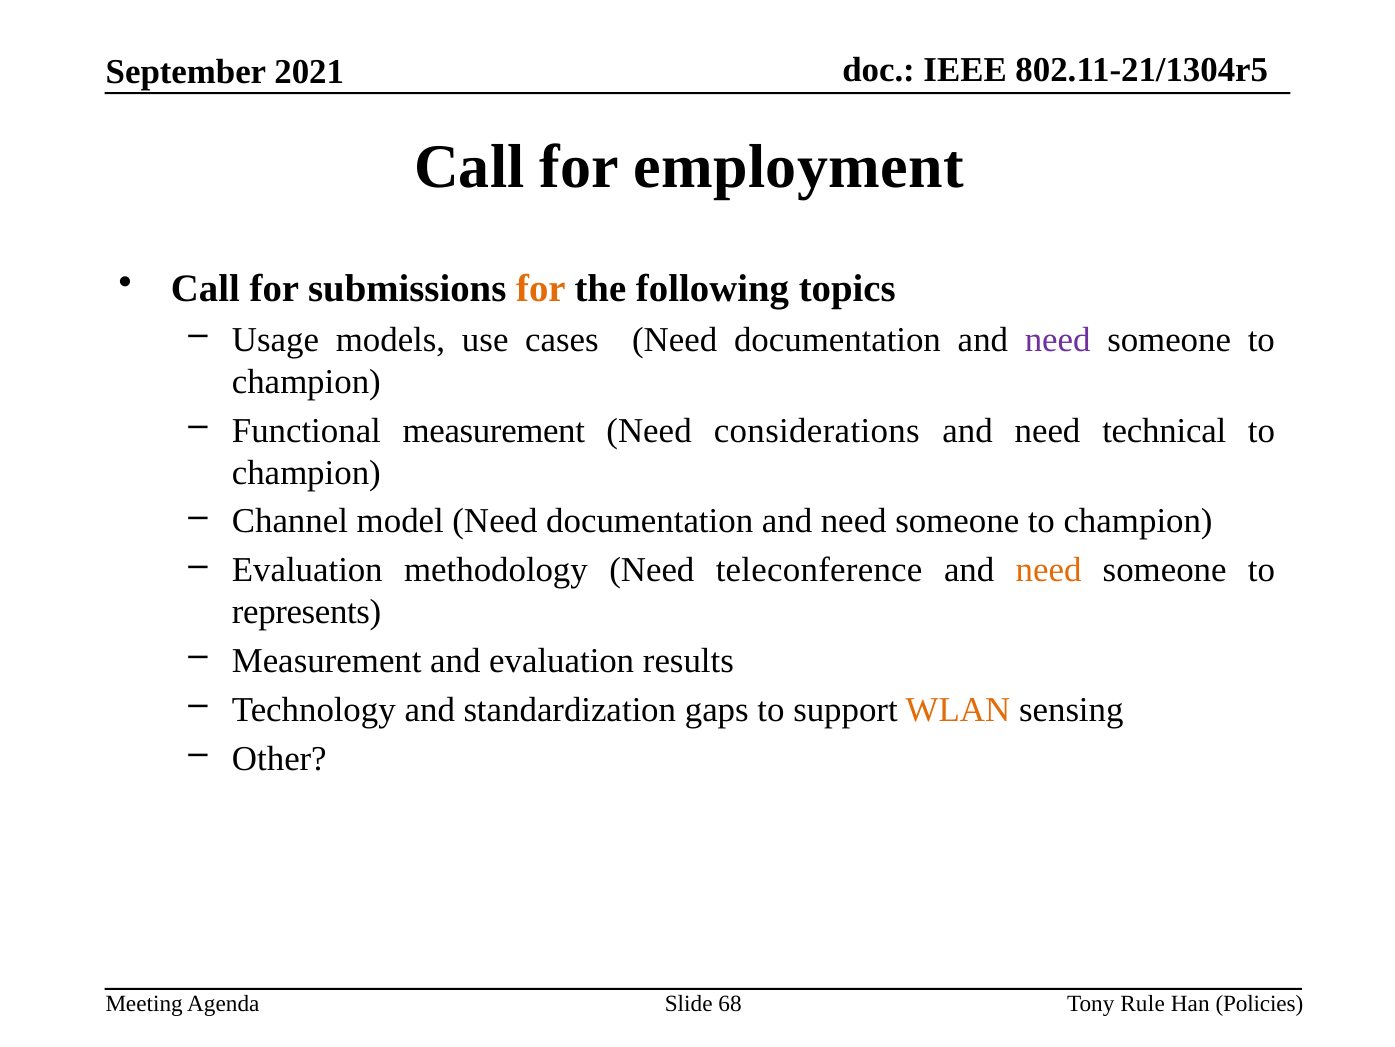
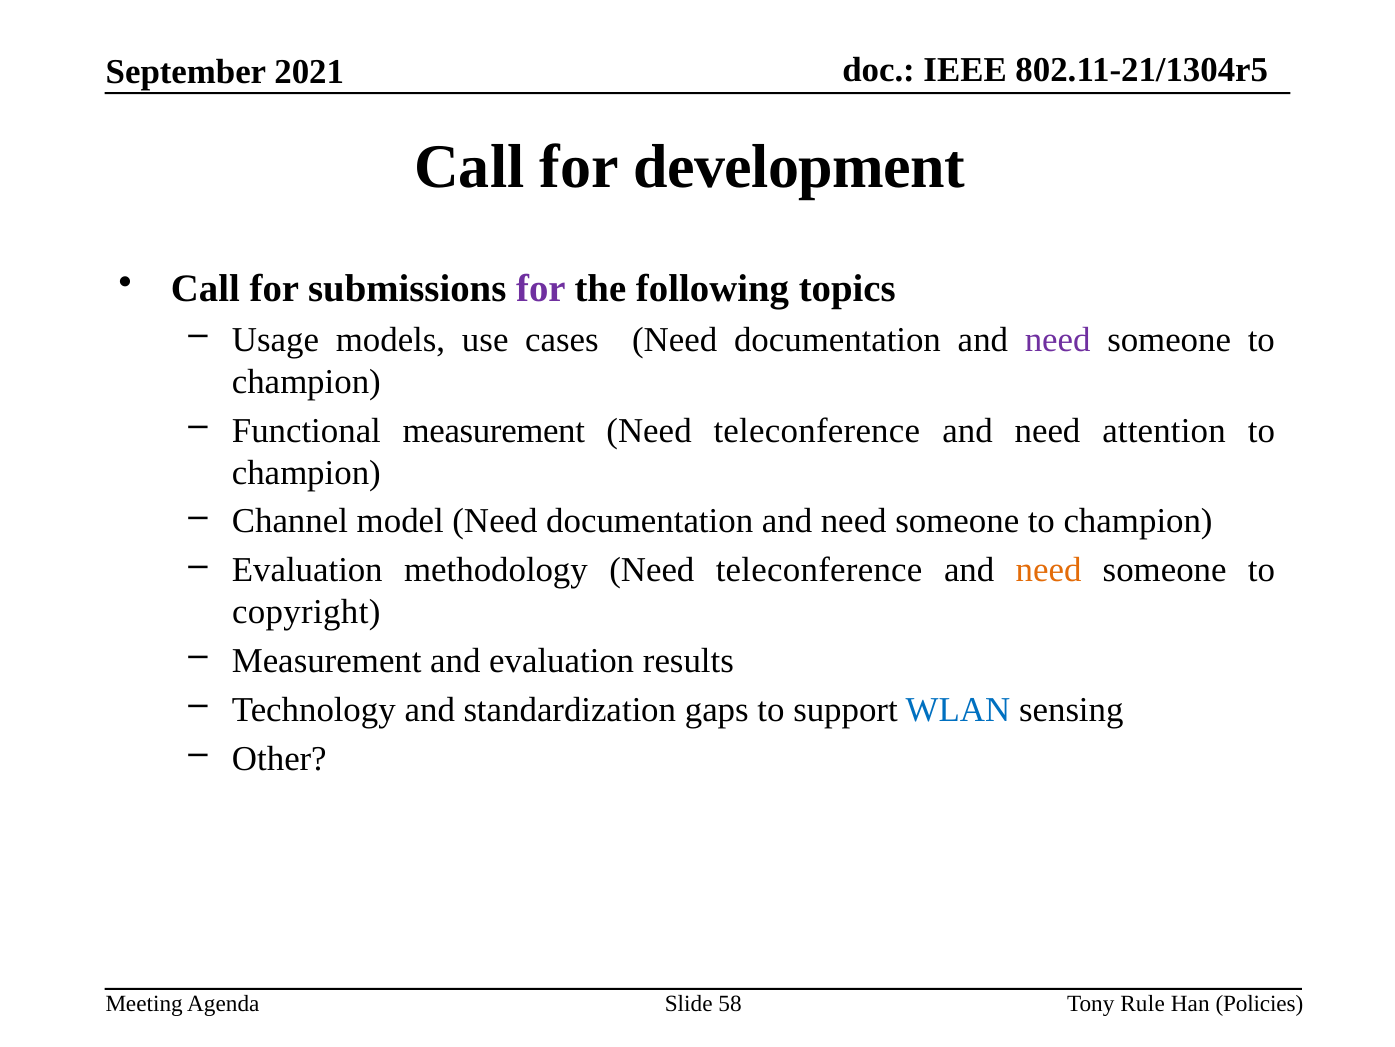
employment: employment -> development (799, 167)
for colour: orange -> purple (541, 289)
considerations: considerations -> teleconference (817, 430)
technical: technical -> attention (1164, 430)
represents: represents -> copyright (306, 612)
WLAN colour: orange -> blue (958, 709)
68: 68 -> 58 (730, 1003)
